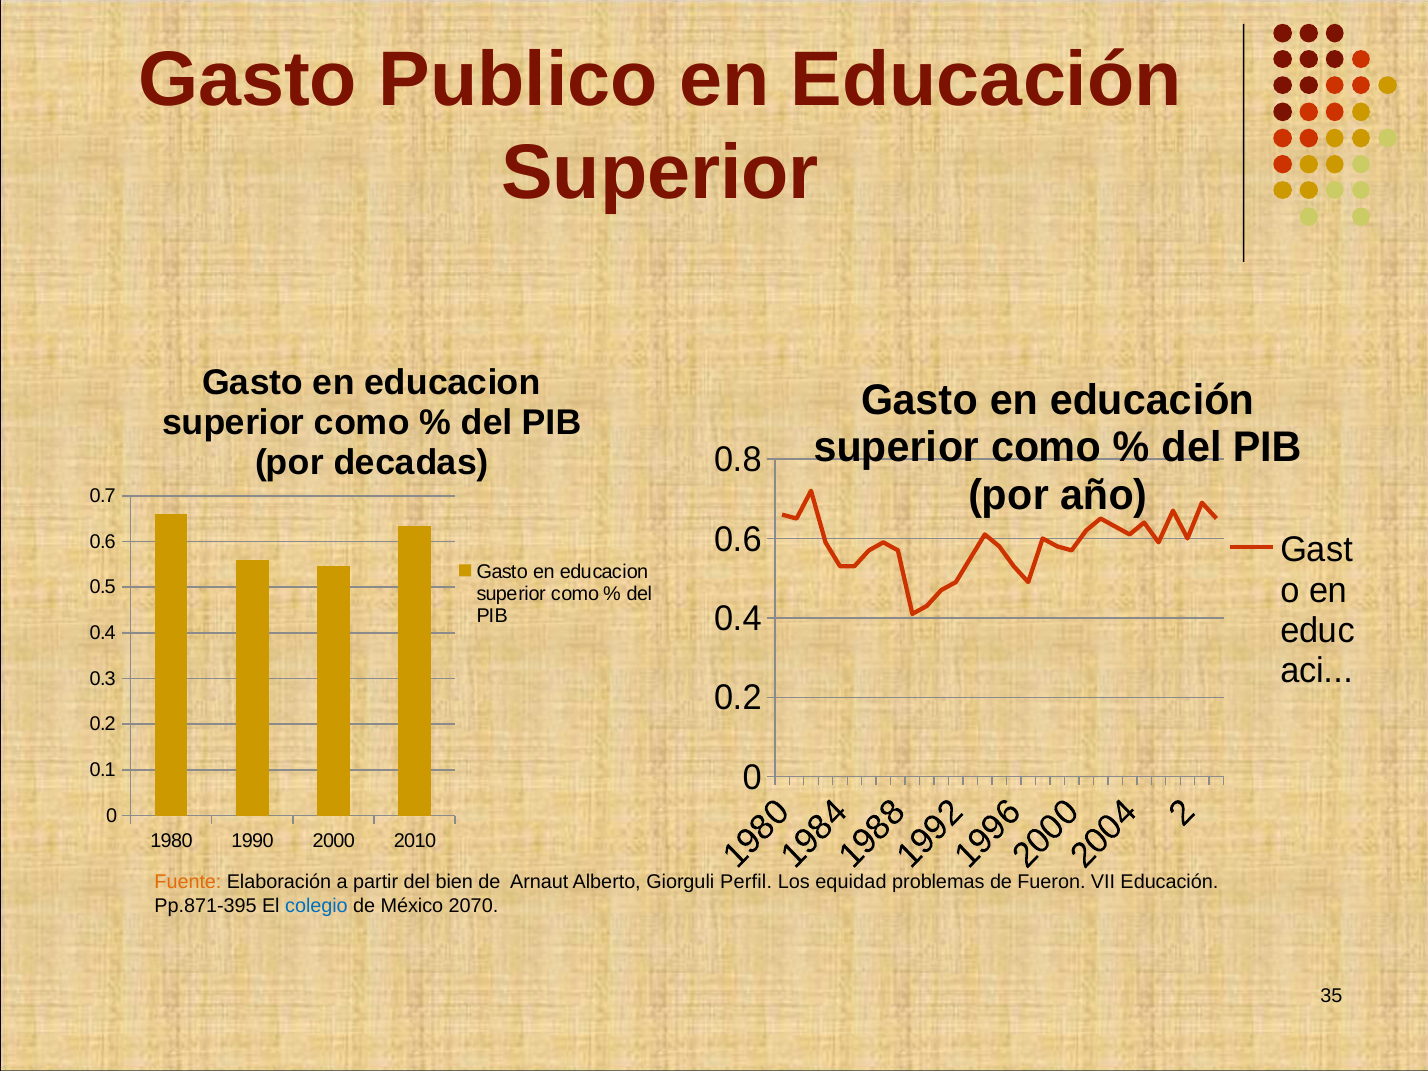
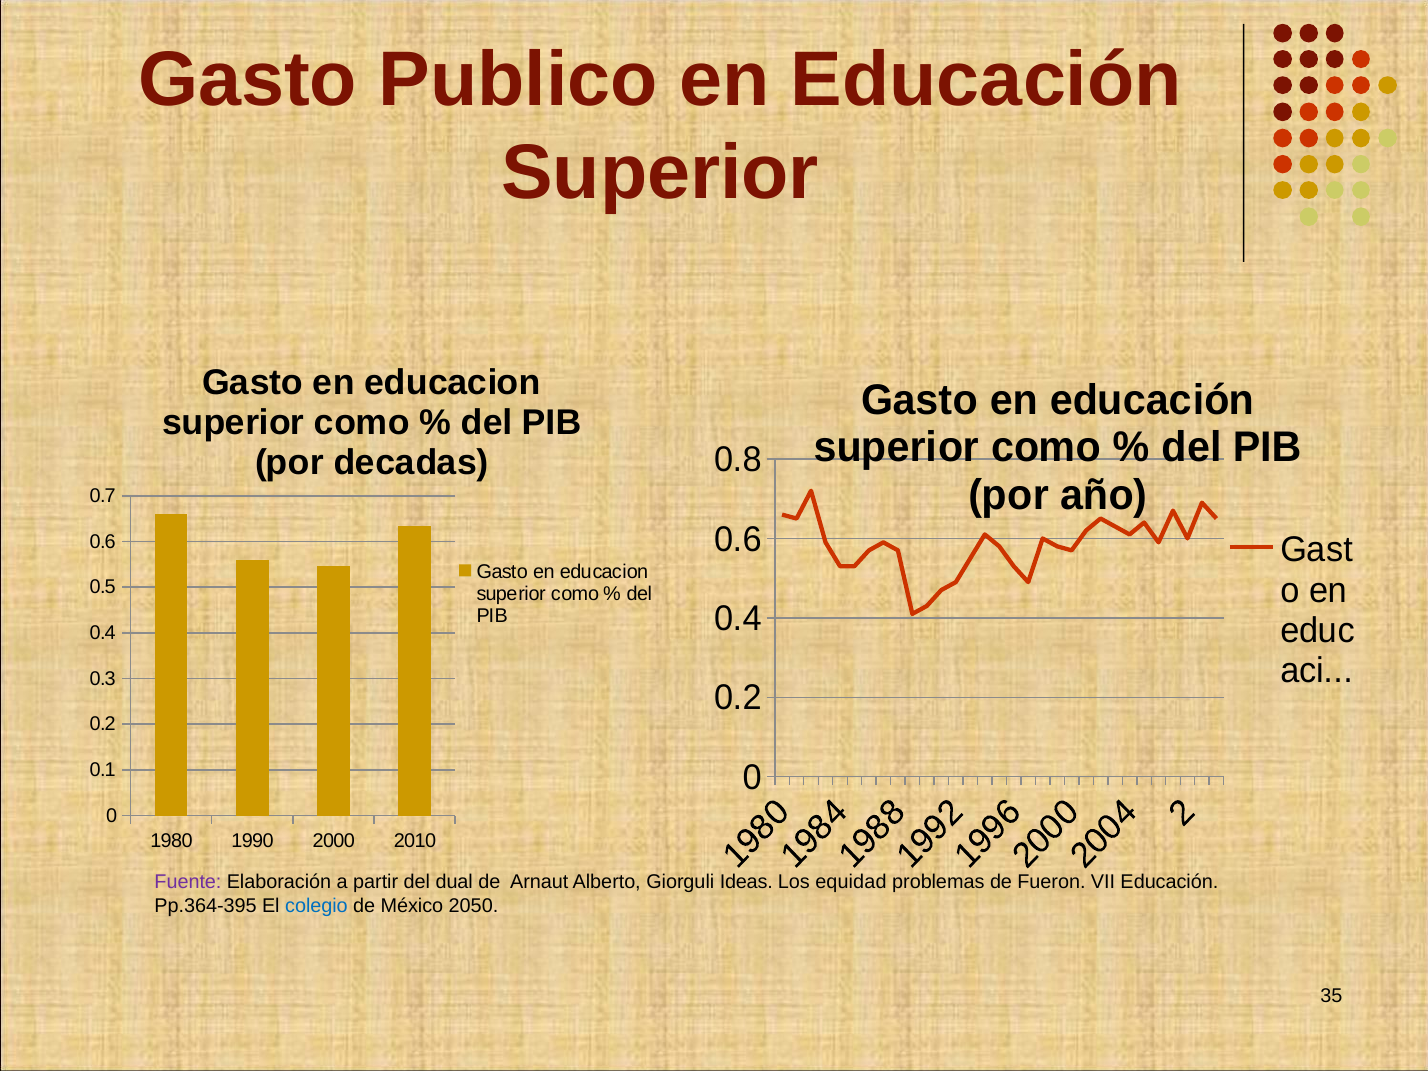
Fuente colour: orange -> purple (188, 882)
bien: bien -> dual (454, 882)
Perfil: Perfil -> Ideas (746, 882)
Pp.871-395: Pp.871-395 -> Pp.364-395 (206, 906)
2070: 2070 -> 2050 (473, 906)
